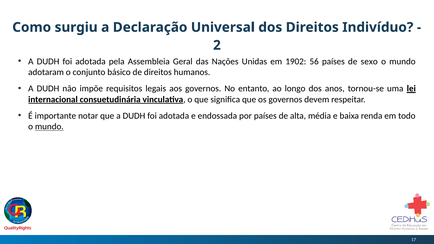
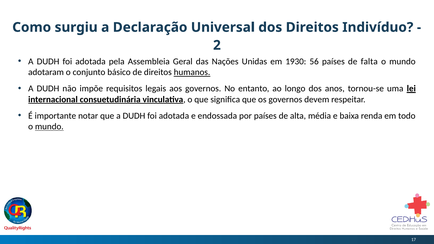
1902: 1902 -> 1930 (296, 62)
sexo: sexo -> falta (369, 62)
humanos underline: none -> present (192, 72)
